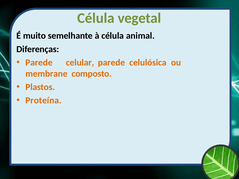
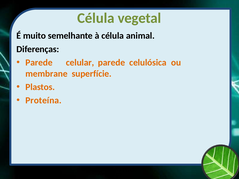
composto: composto -> superfície (92, 74)
